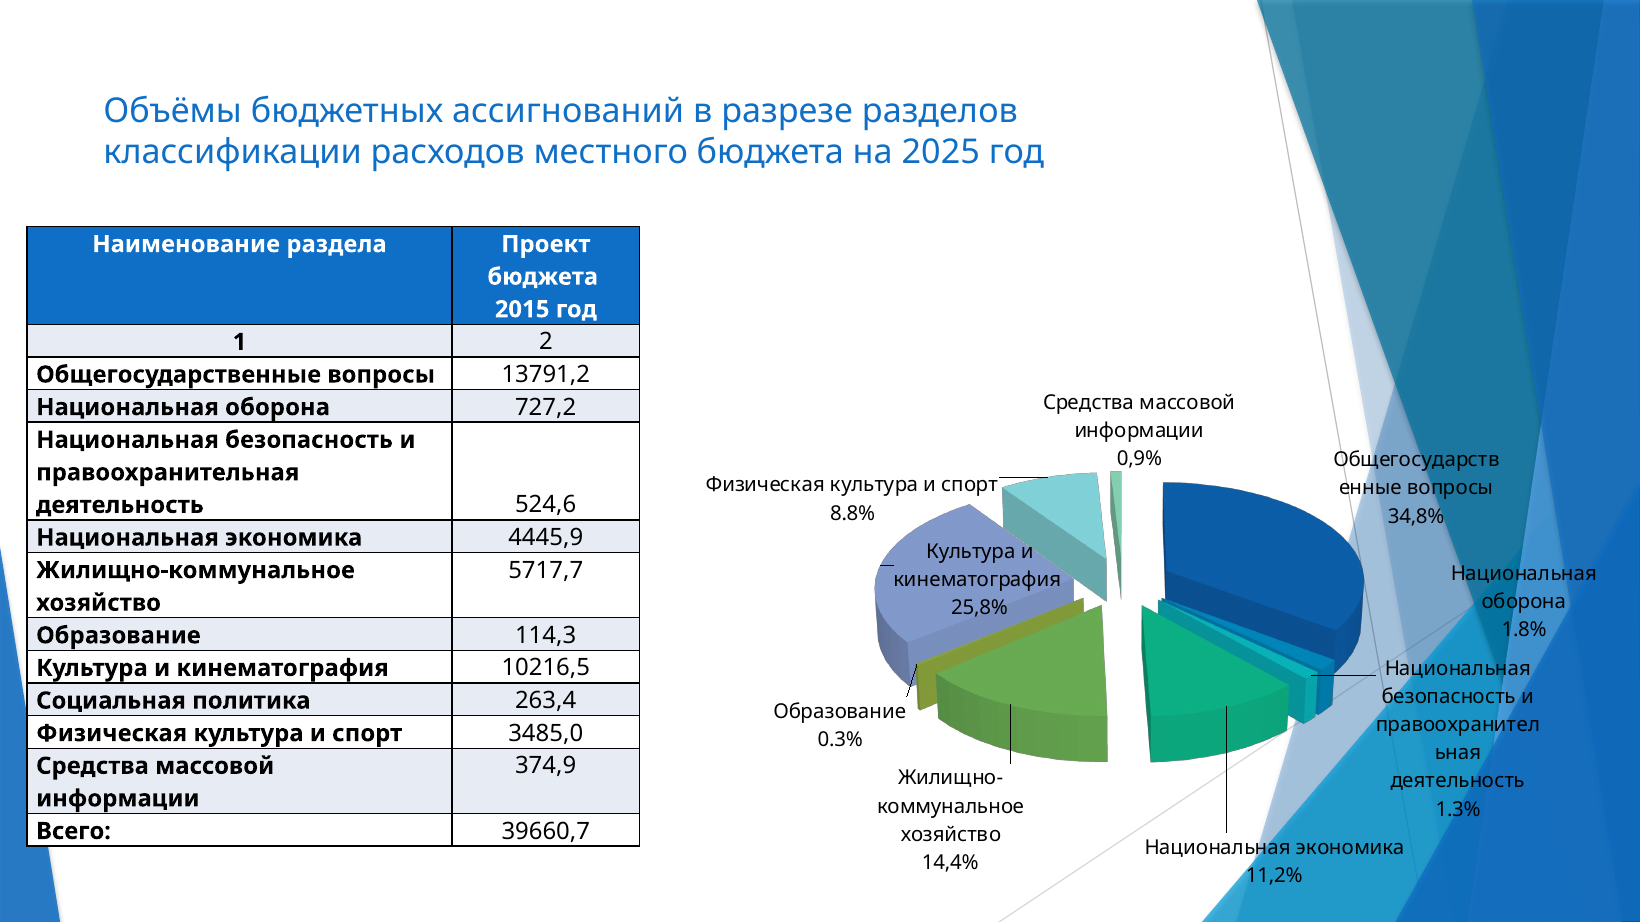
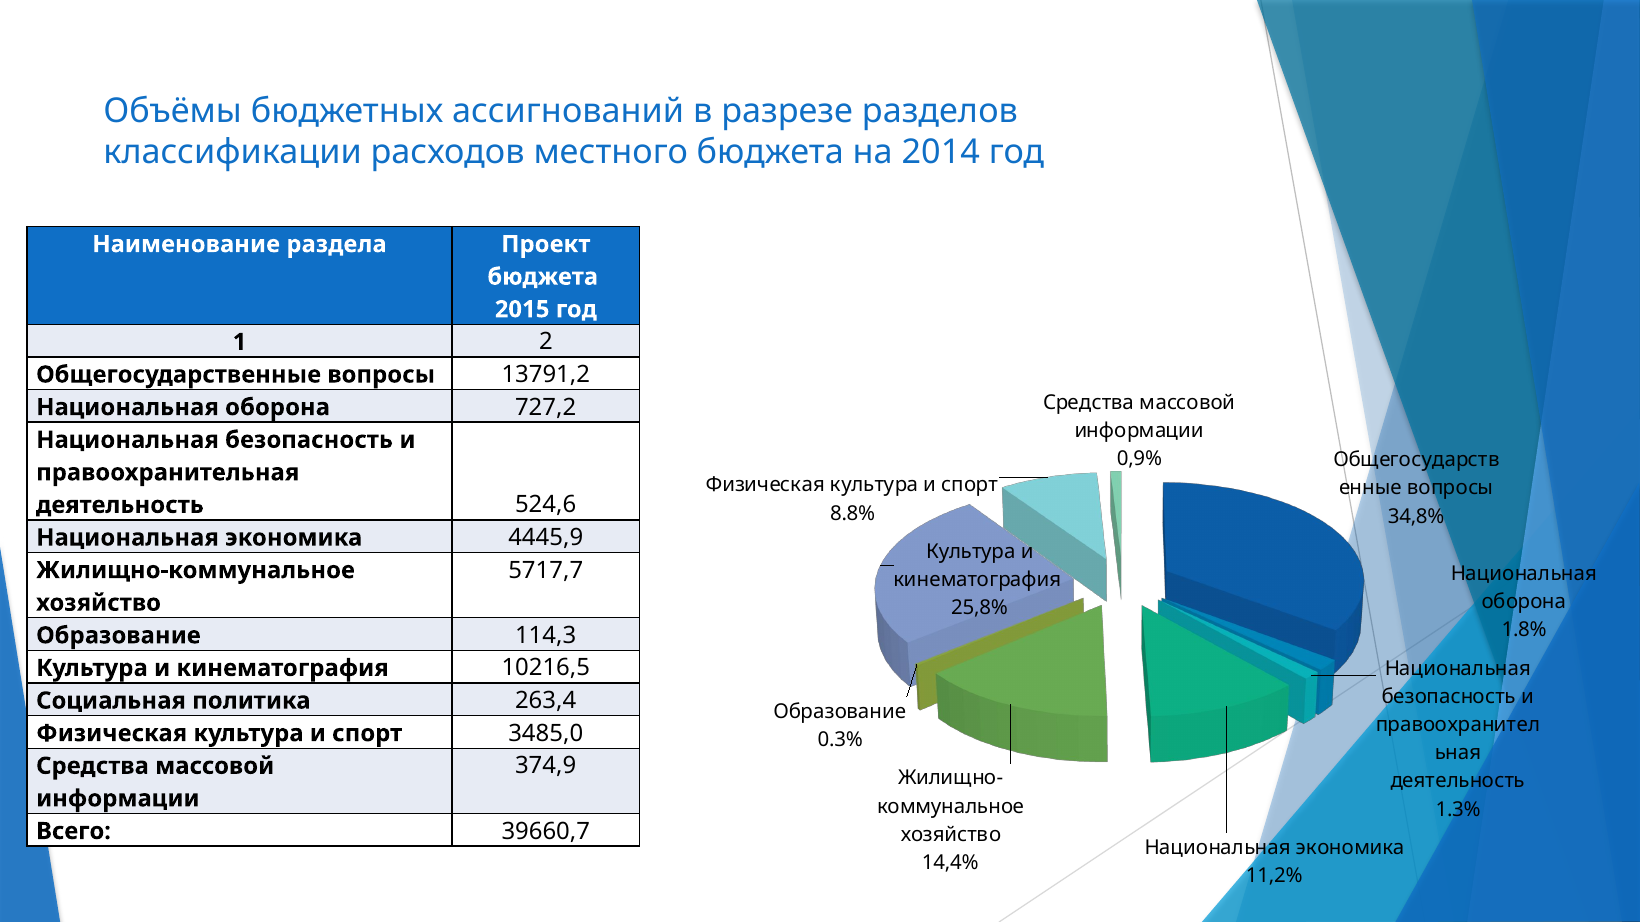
2025: 2025 -> 2014 (941, 152)
